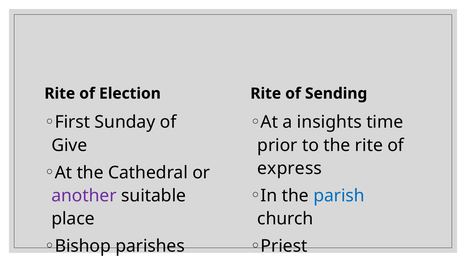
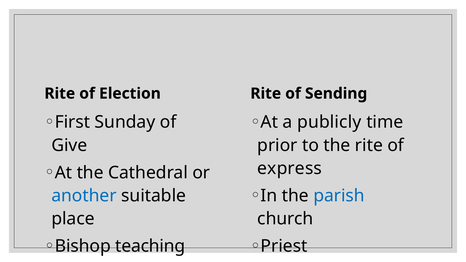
insights: insights -> publicly (329, 122)
another colour: purple -> blue (84, 196)
parishes: parishes -> teaching (150, 246)
